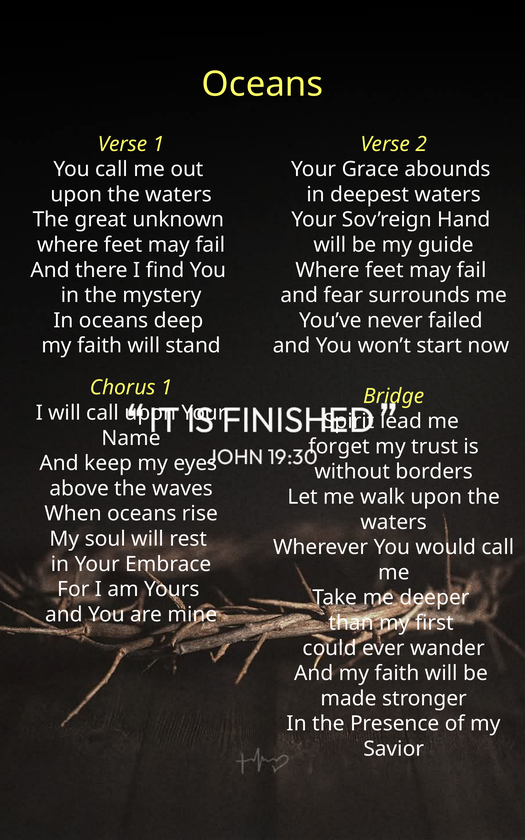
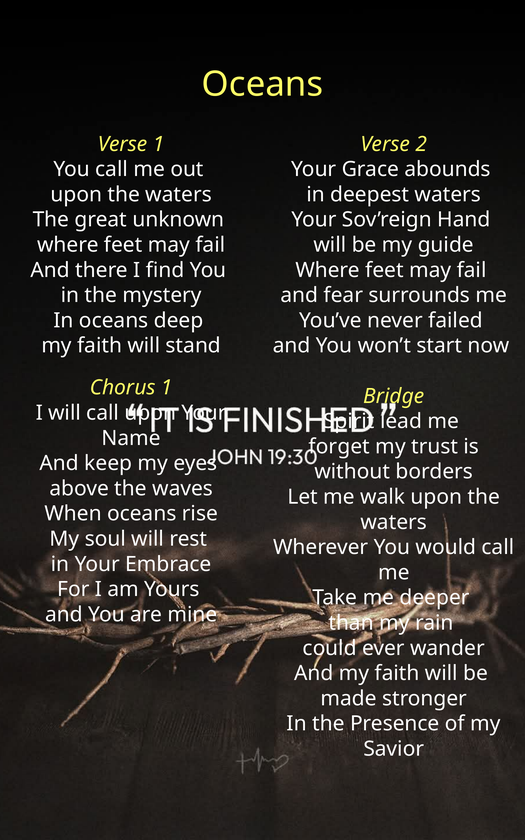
first: first -> rain (434, 623)
